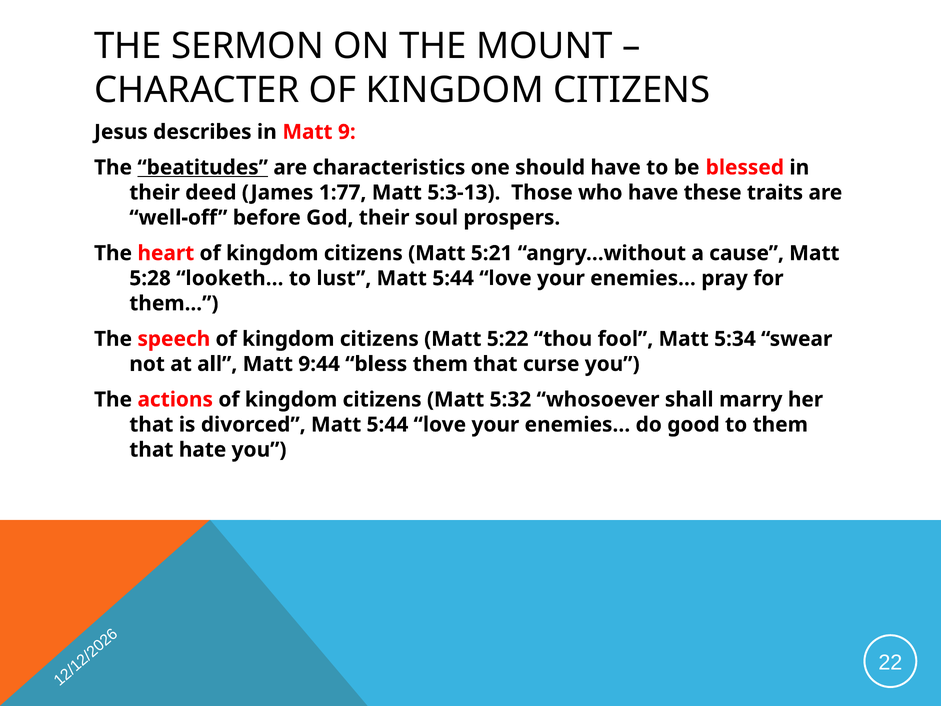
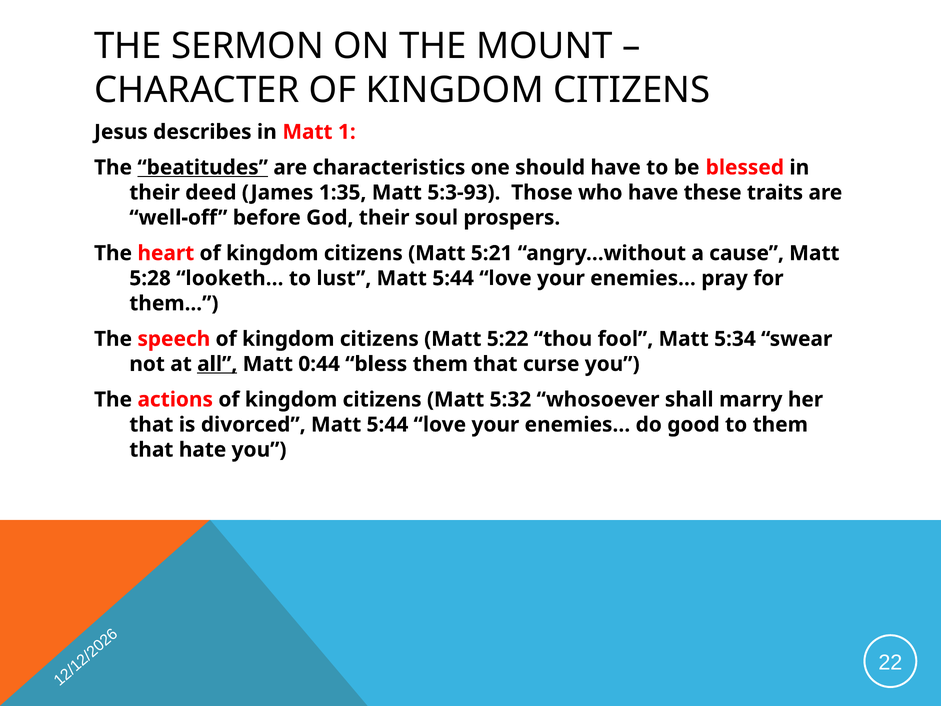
Matt 9: 9 -> 1 (347, 132)
1:77: 1:77 -> 1:35 (343, 193)
5:3-13: 5:3-13 -> 5:3-93 (464, 193)
all underline: none -> present (217, 364)
9:44: 9:44 -> 0:44 (319, 364)
